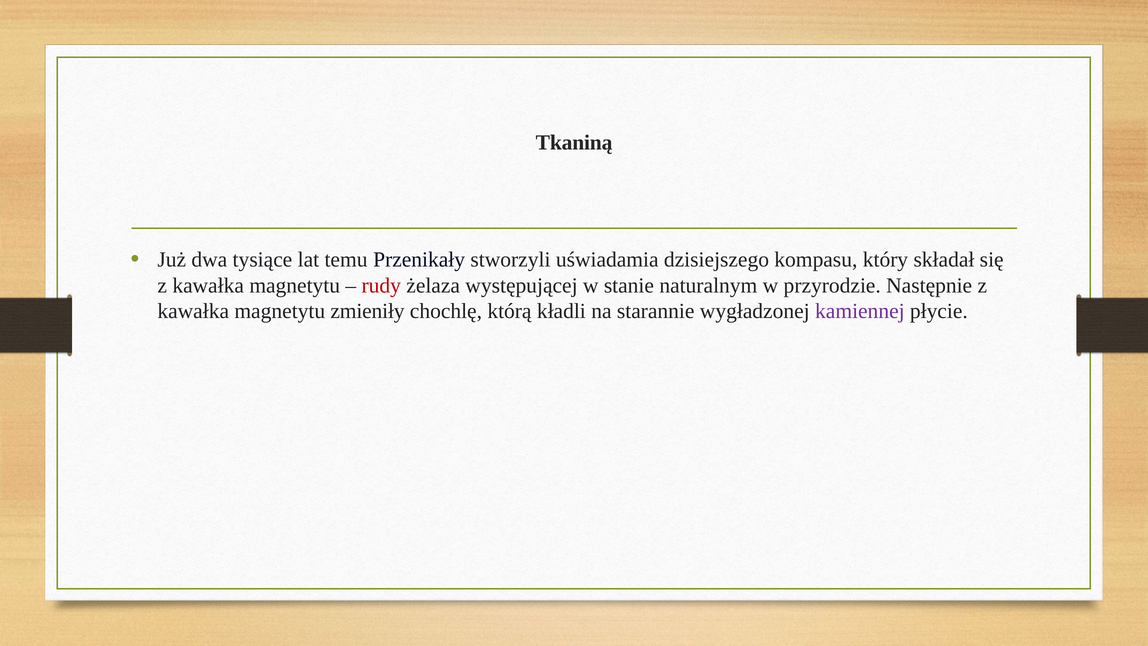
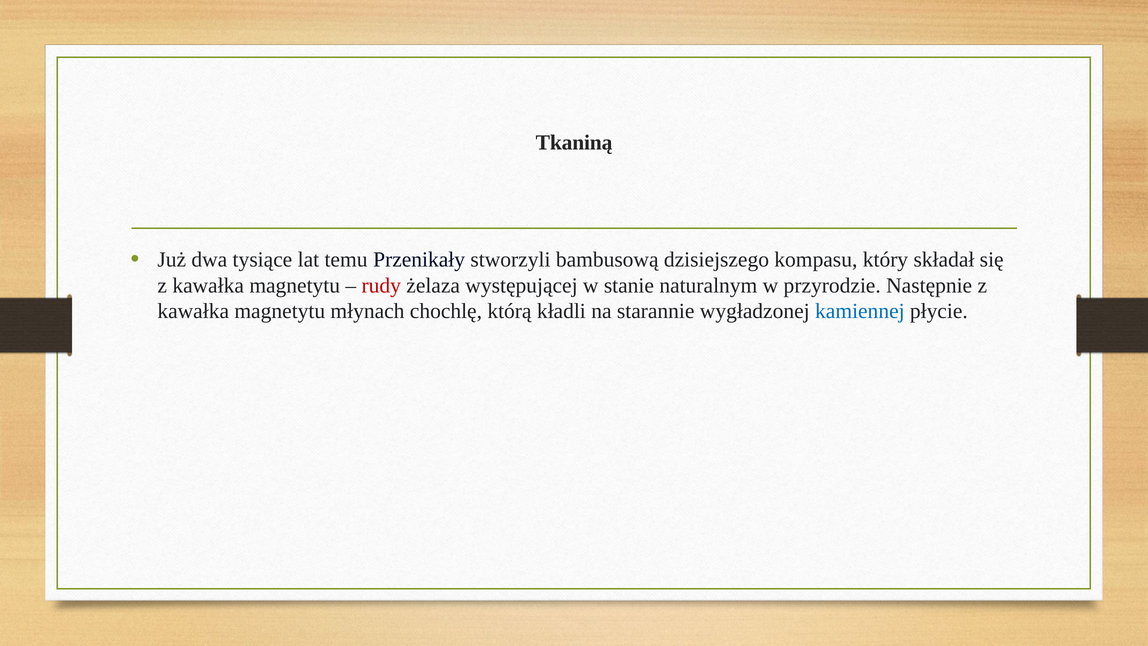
uświadamia: uświadamia -> bambusową (607, 259)
zmieniły: zmieniły -> młynach (367, 311)
kamiennej colour: purple -> blue (860, 311)
